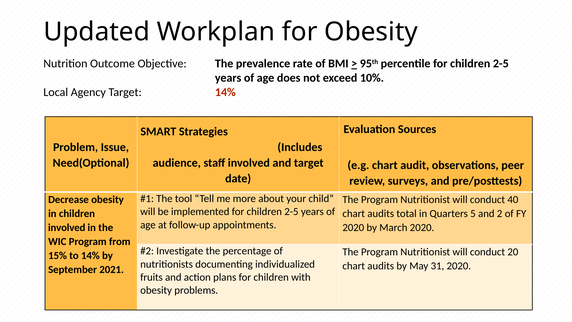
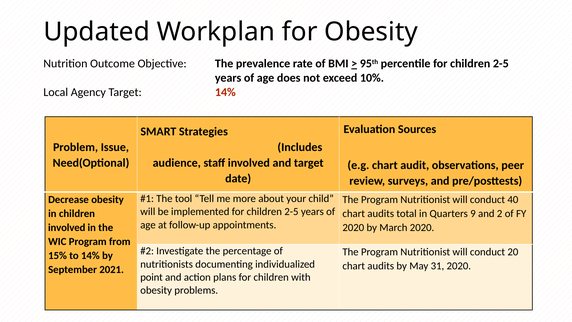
5: 5 -> 9 (473, 213)
fruits: fruits -> point (152, 277)
